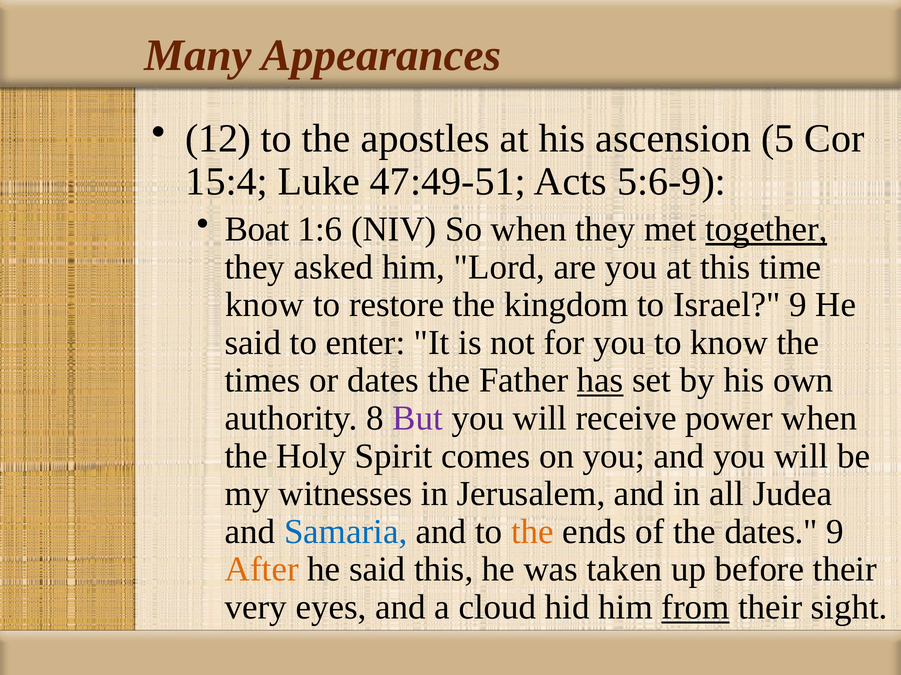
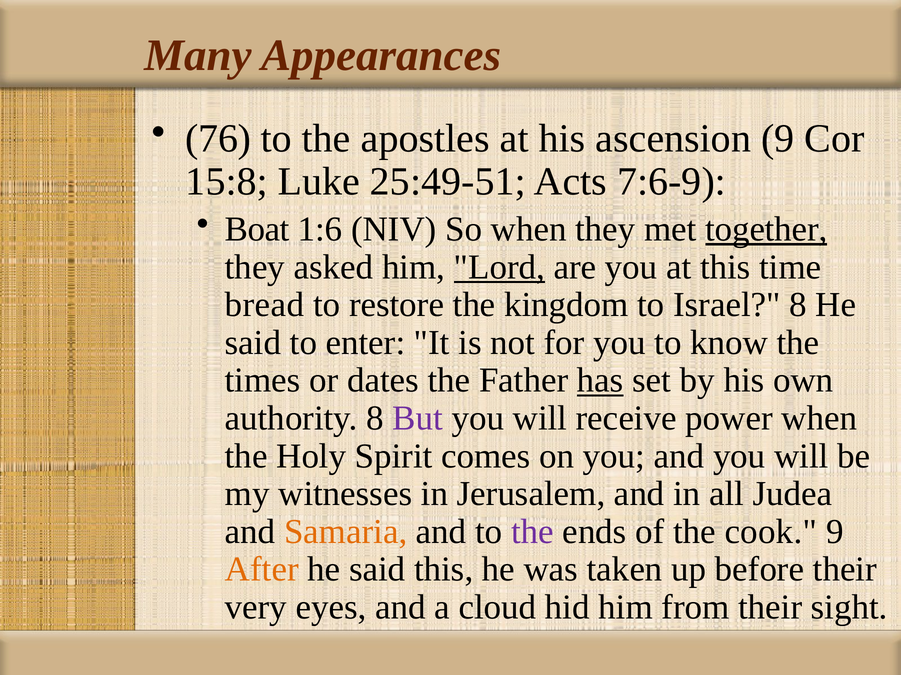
12: 12 -> 76 (218, 139)
ascension 5: 5 -> 9 (778, 139)
15:4: 15:4 -> 15:8 (227, 182)
47:49-51: 47:49-51 -> 25:49-51 (448, 182)
5:6-9: 5:6-9 -> 7:6-9 (671, 182)
Lord underline: none -> present (499, 267)
know: know -> bread (265, 305)
Israel 9: 9 -> 8 (798, 305)
Samaria colour: blue -> orange (346, 532)
the colour: orange -> purple (532, 532)
the dates: dates -> cook (771, 532)
from underline: present -> none (695, 608)
